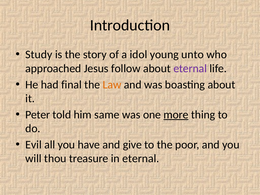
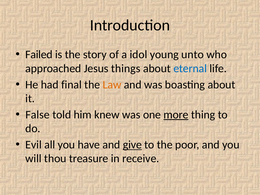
Study: Study -> Failed (39, 55)
follow: follow -> things (126, 68)
eternal colour: purple -> blue (190, 68)
Peter: Peter -> False (38, 115)
same: same -> knew (107, 115)
give underline: none -> present (132, 145)
in eternal: eternal -> receive (141, 159)
